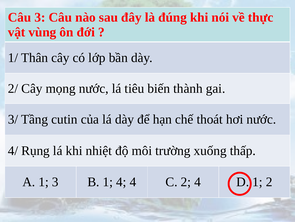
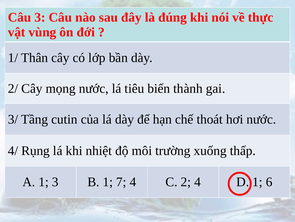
1 4: 4 -> 7 (121, 181)
1 2: 2 -> 6 (269, 181)
